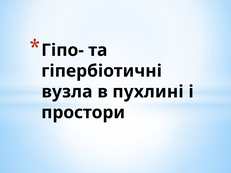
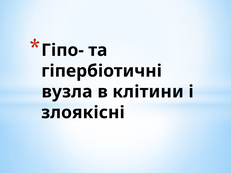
пухлині: пухлині -> клітини (148, 92)
простори: простори -> злоякісні (83, 113)
